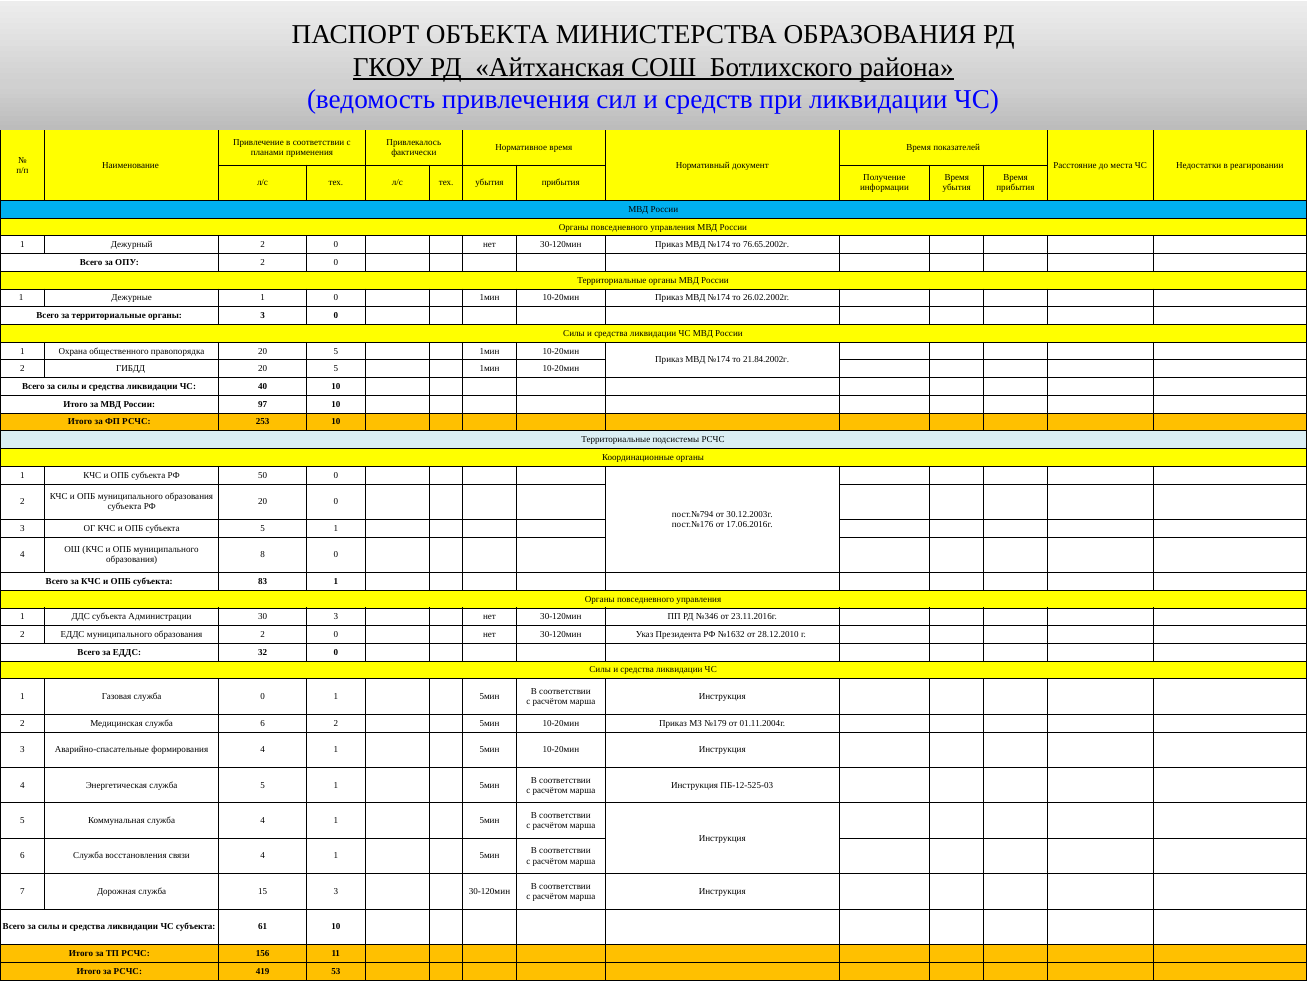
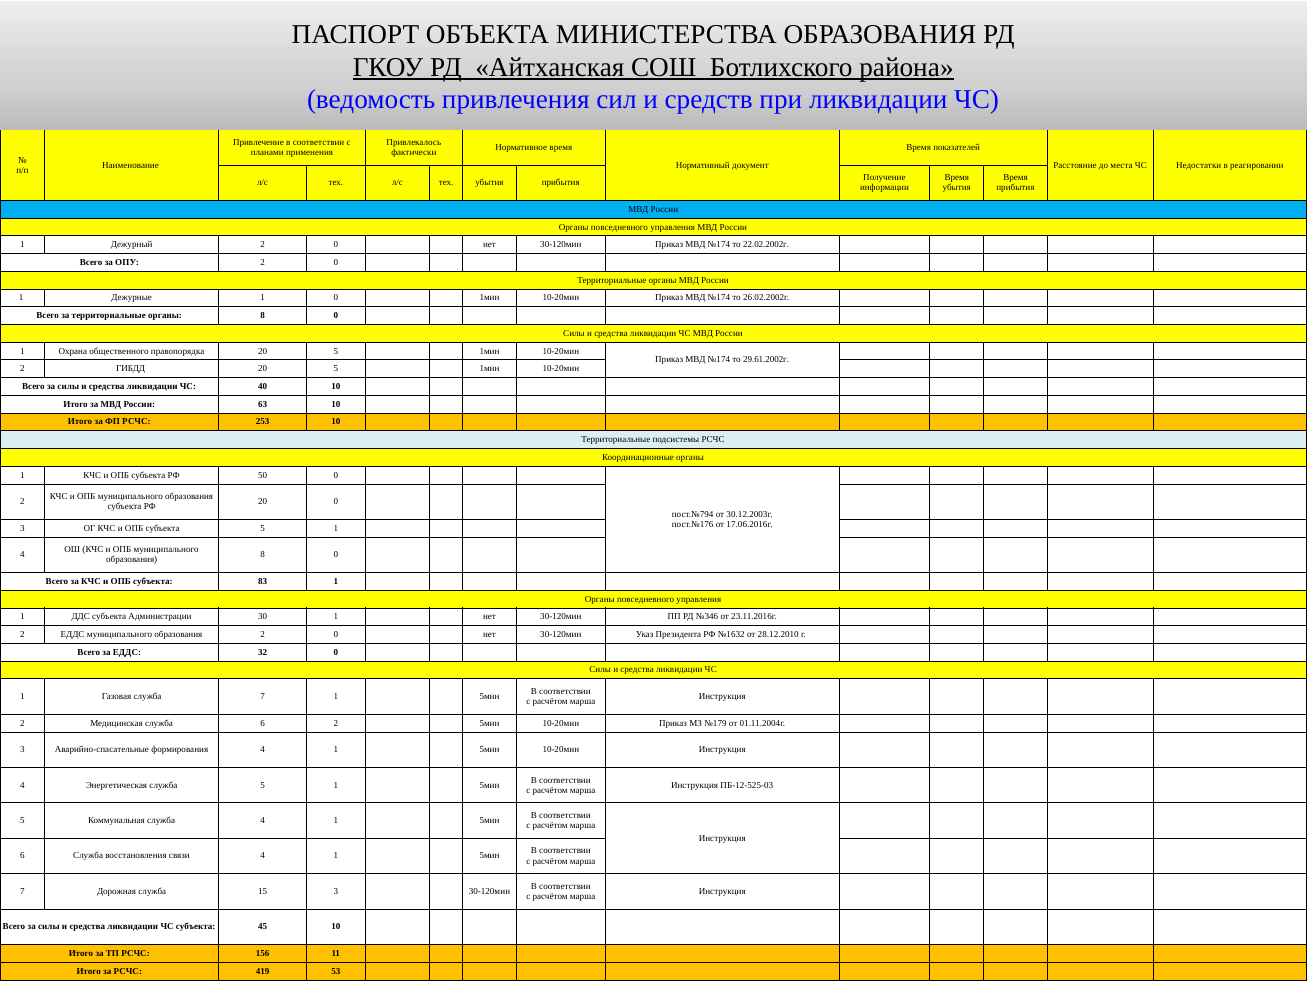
76.65.2002г: 76.65.2002г -> 22.02.2002г (766, 245)
органы 3: 3 -> 8 (263, 315)
21.84.2002г: 21.84.2002г -> 29.61.2002г (766, 360)
97: 97 -> 63 (263, 404)
30 3: 3 -> 1 (336, 616)
служба 0: 0 -> 7 (263, 696)
61: 61 -> 45 (263, 926)
